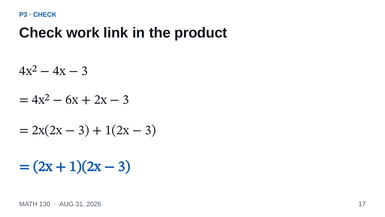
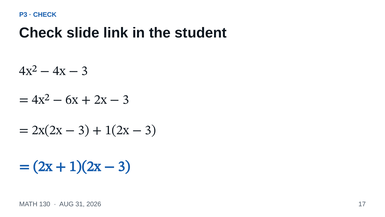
work: work -> slide (83, 33)
product: product -> student (201, 33)
